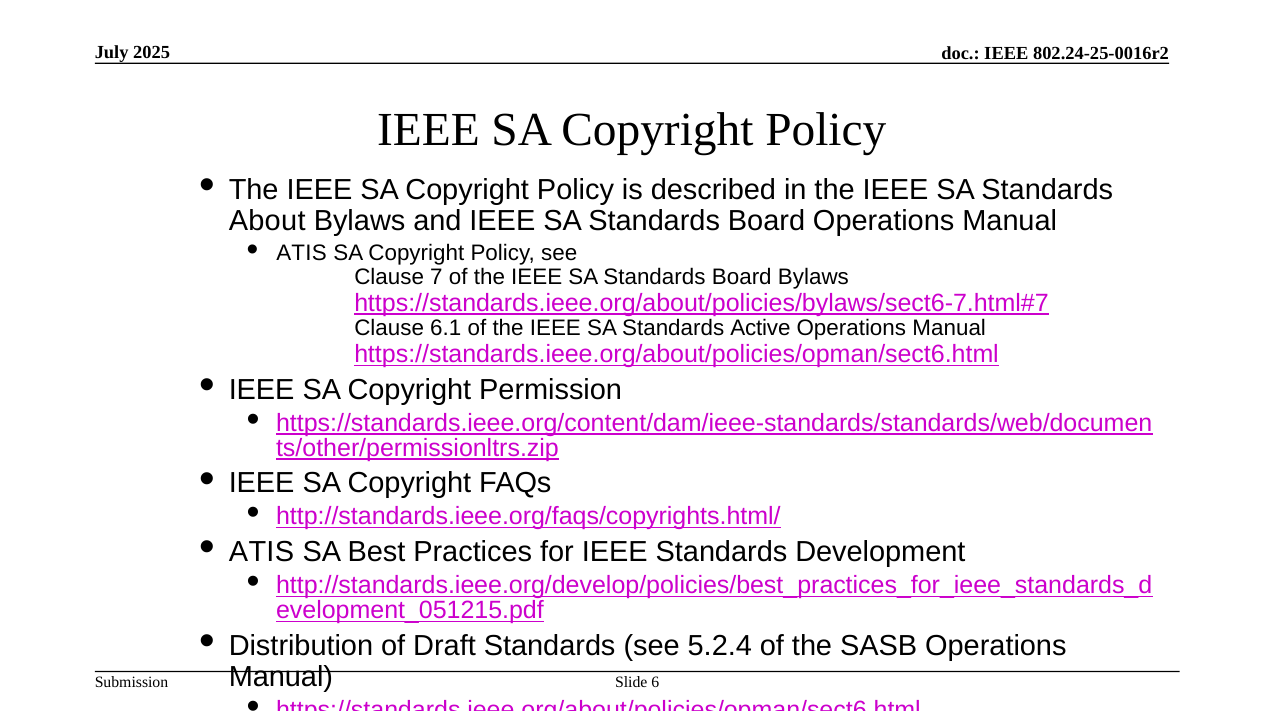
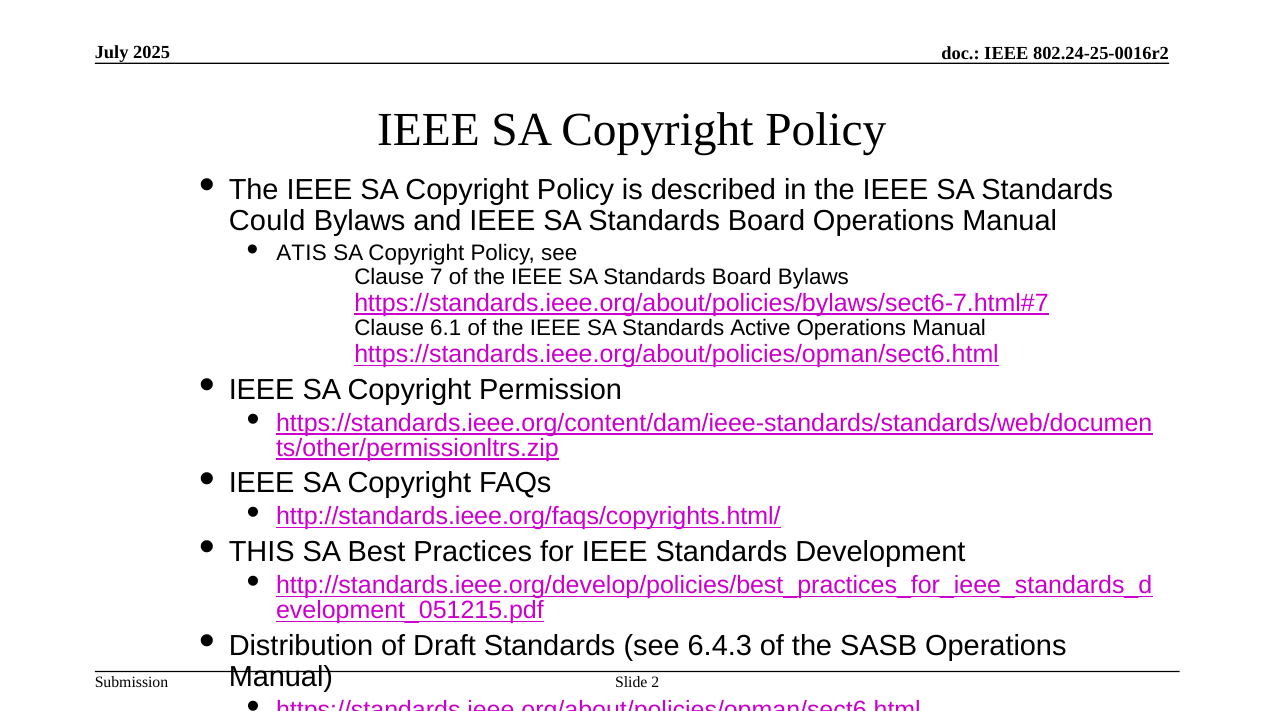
About: About -> Could (267, 221)
ATIS: ATIS -> THIS (262, 552)
5.2.4: 5.2.4 -> 6.4.3 (720, 646)
6: 6 -> 2 (655, 682)
